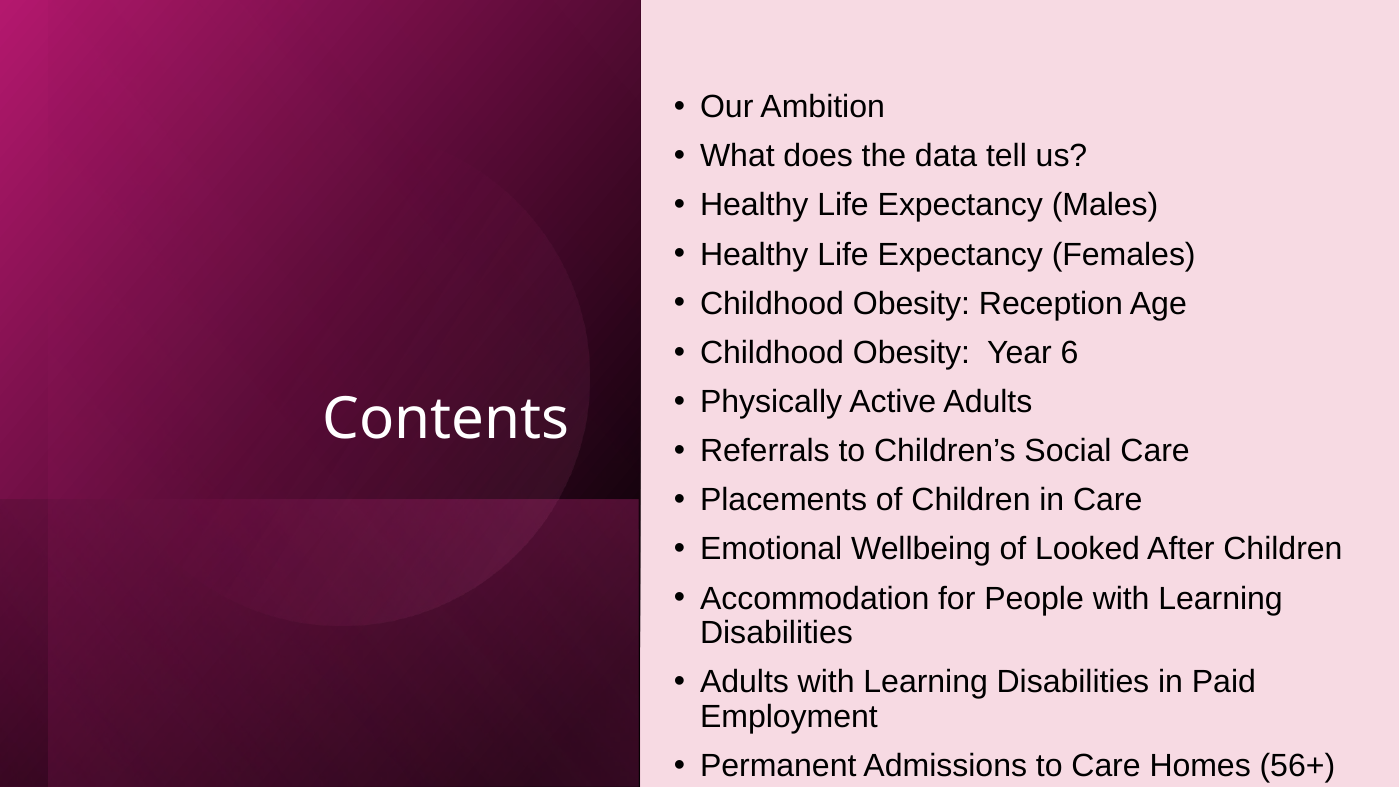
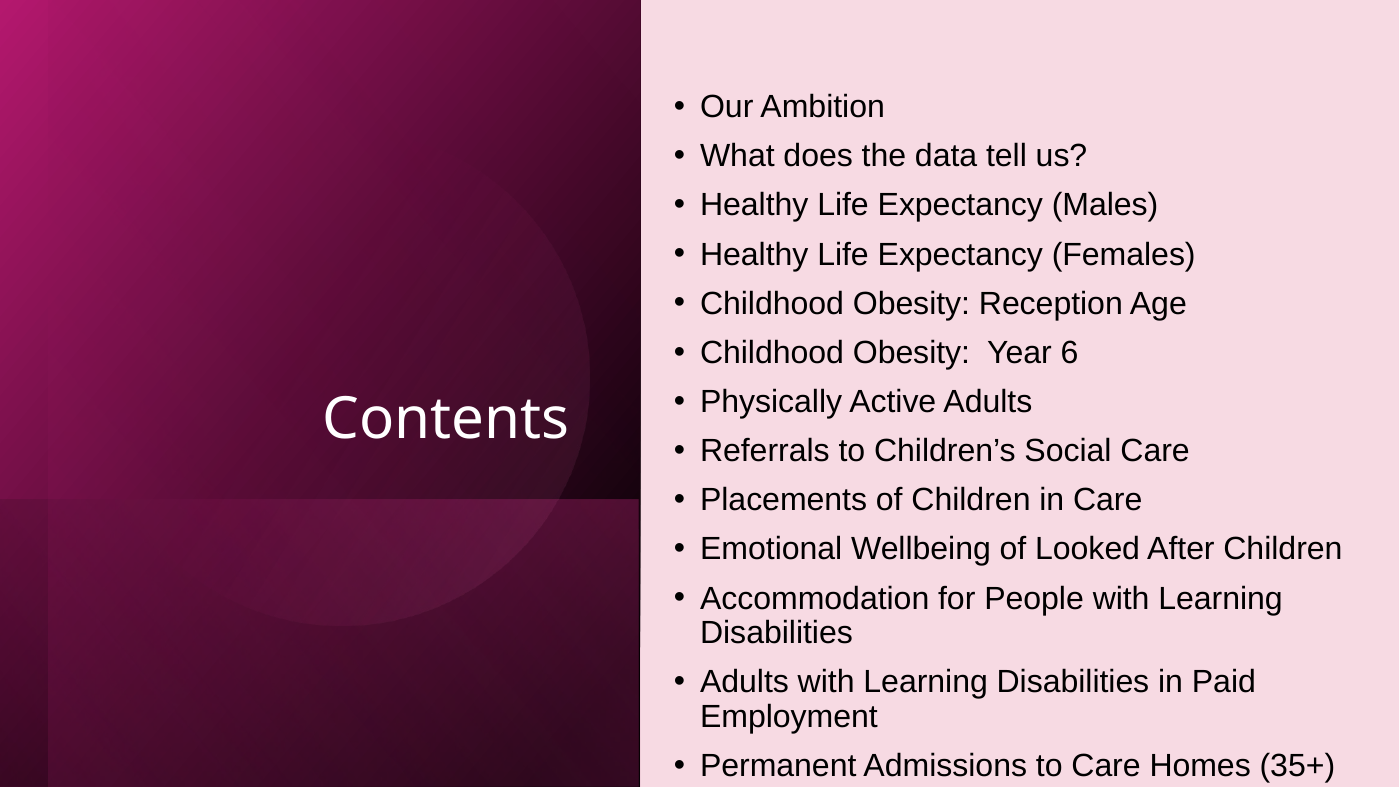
56+: 56+ -> 35+ (1297, 766)
